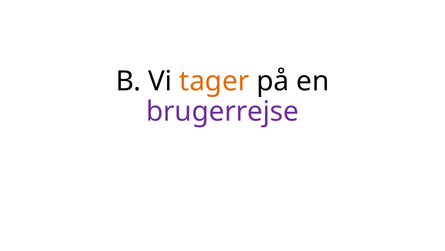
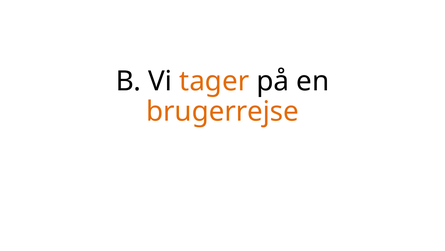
brugerrejse colour: purple -> orange (222, 111)
